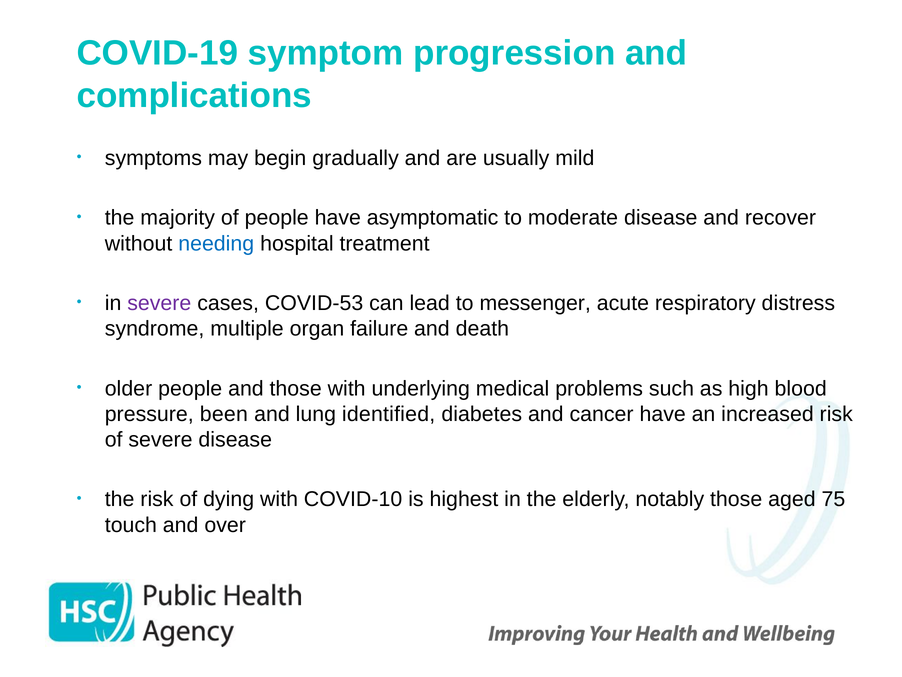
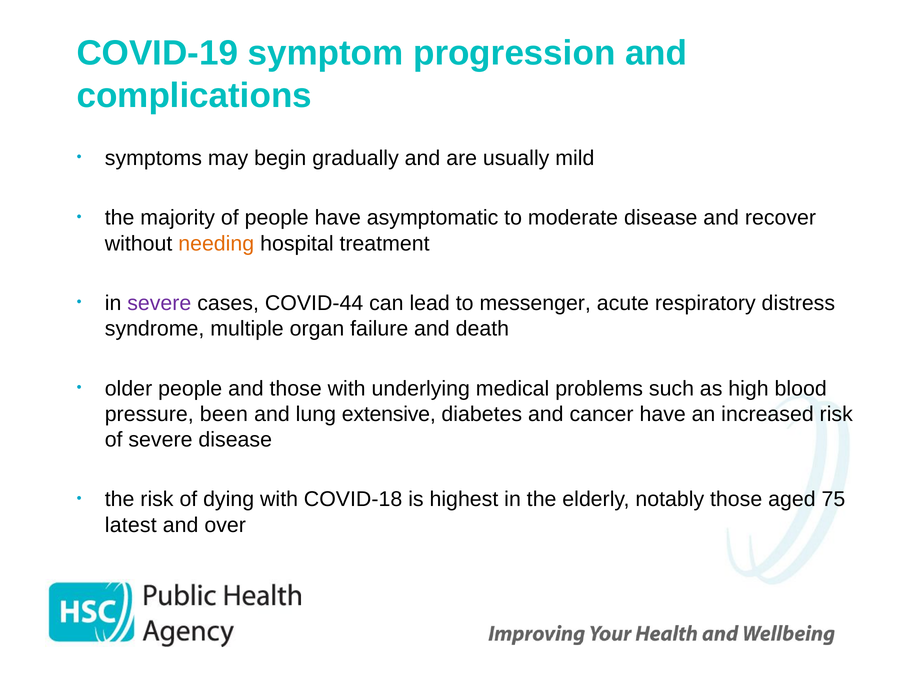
needing colour: blue -> orange (216, 243)
COVID-53: COVID-53 -> COVID-44 (314, 303)
identified: identified -> extensive (389, 414)
COVID-10: COVID-10 -> COVID-18 (353, 499)
touch: touch -> latest (131, 525)
